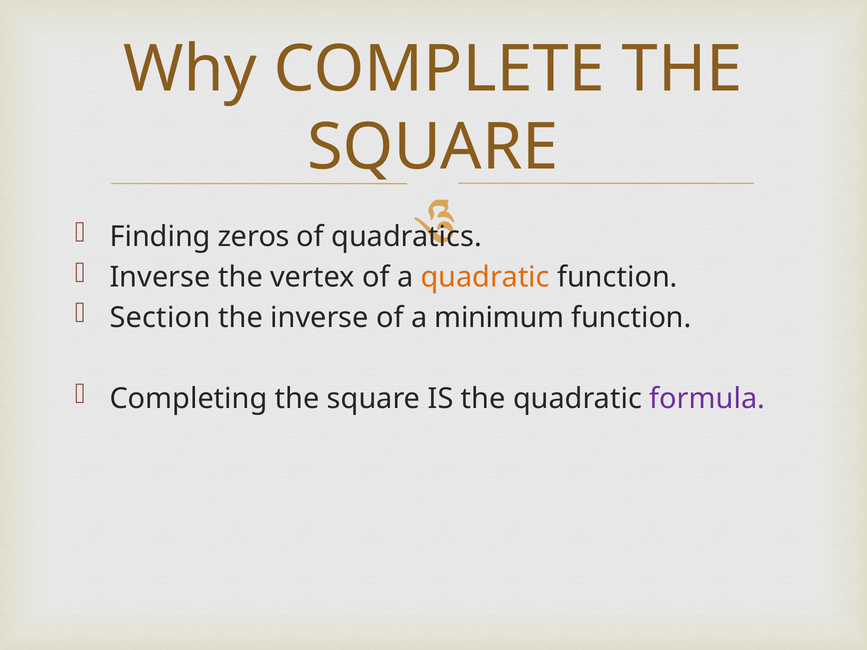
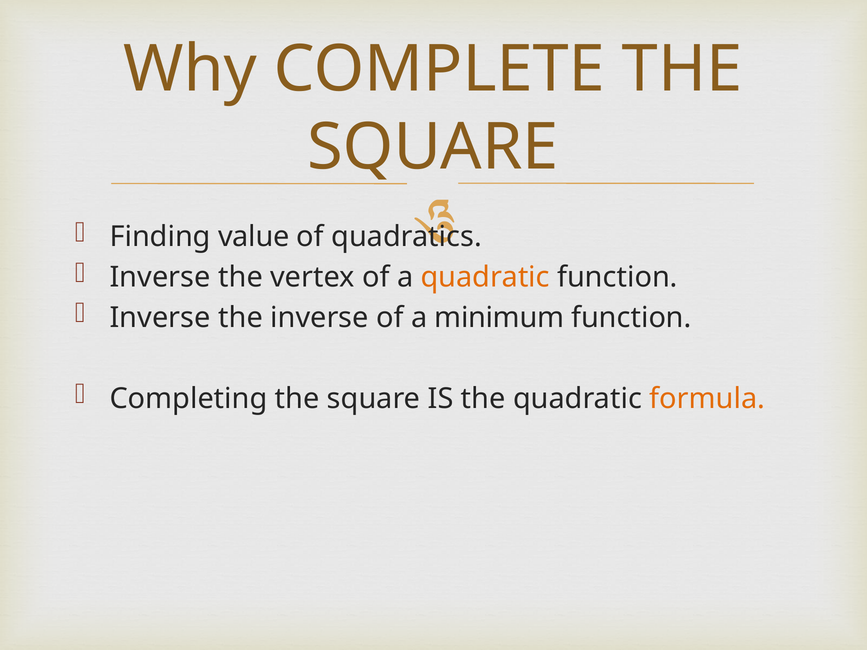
zeros: zeros -> value (254, 237)
Section: Section -> Inverse (160, 318)
formula colour: purple -> orange (707, 399)
